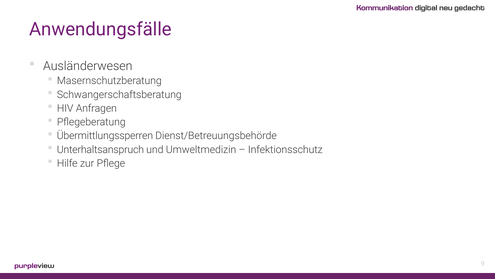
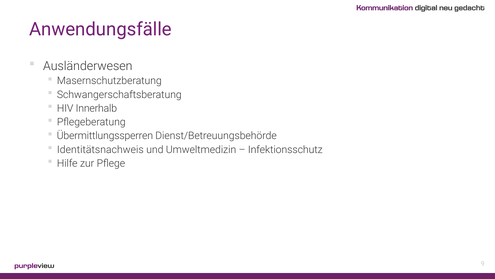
Anfragen: Anfragen -> Innerhalb (96, 108)
Unterhaltsanspruch: Unterhaltsanspruch -> Identitätsnachweis (100, 149)
